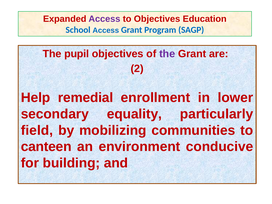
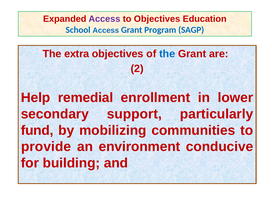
pupil: pupil -> extra (77, 54)
the colour: purple -> blue (167, 54)
equality: equality -> support (134, 114)
field: field -> fund (37, 130)
canteen: canteen -> provide (46, 147)
